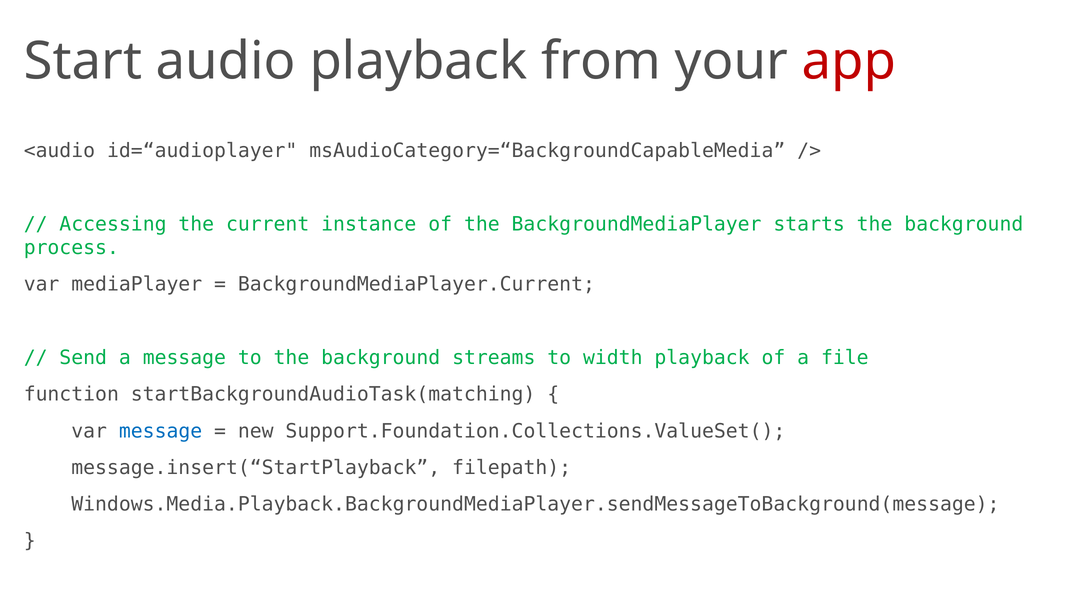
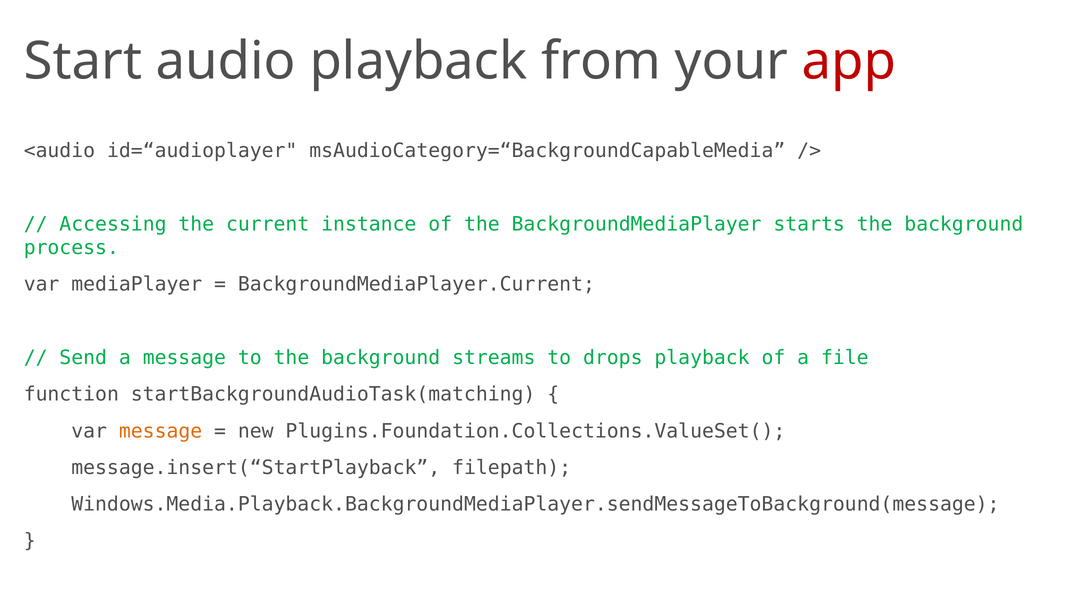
width: width -> drops (613, 358)
message colour: blue -> orange (161, 431)
Support.Foundation.Collections.ValueSet(: Support.Foundation.Collections.ValueSet( -> Plugins.Foundation.Collections.ValueSet( (535, 431)
